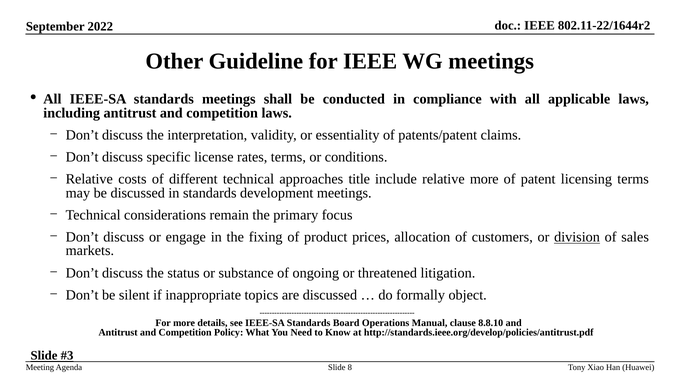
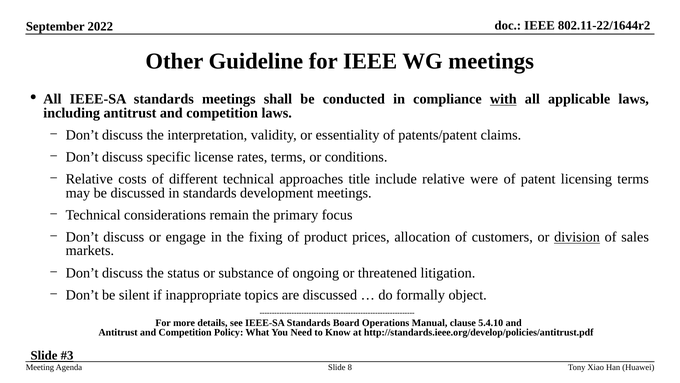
with underline: none -> present (503, 99)
relative more: more -> were (484, 179)
8.8.10: 8.8.10 -> 5.4.10 (491, 323)
